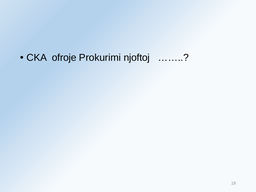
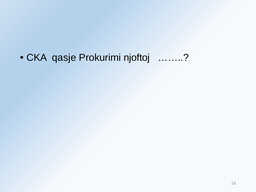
ofroje: ofroje -> qasje (64, 58)
